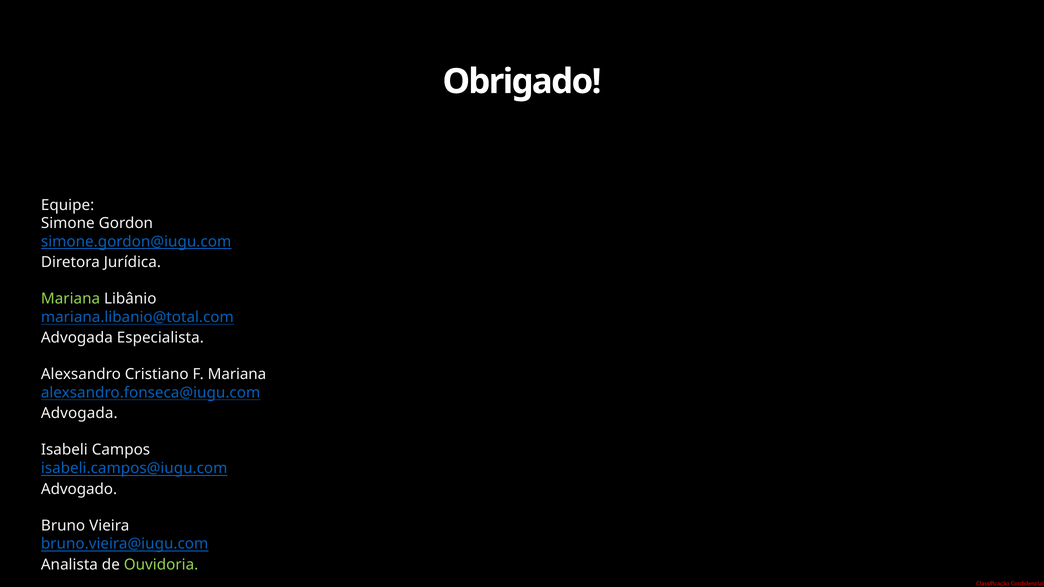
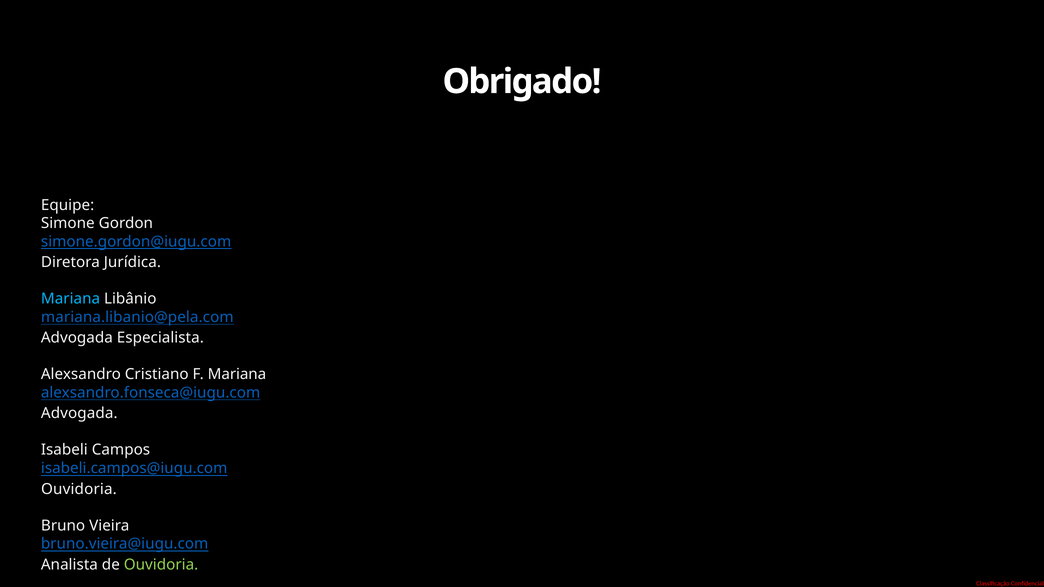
Mariana colour: light green -> light blue (71, 299)
mariana.libanio@total.com: mariana.libanio@total.com -> mariana.libanio@pela.com (137, 317)
Advogado: Advogado -> Ouvidoria (79, 489)
